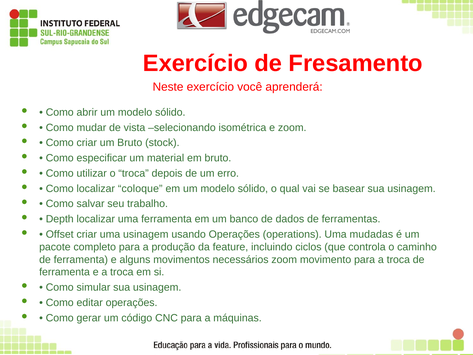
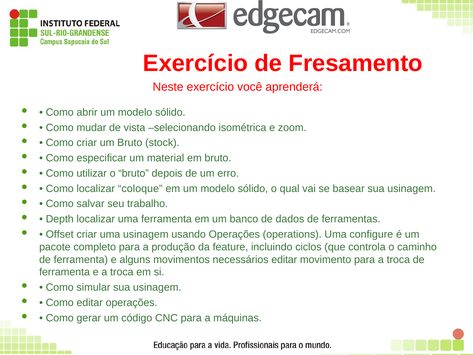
o troca: troca -> bruto (134, 173)
mudadas: mudadas -> configure (371, 234)
necessários zoom: zoom -> editar (284, 259)
